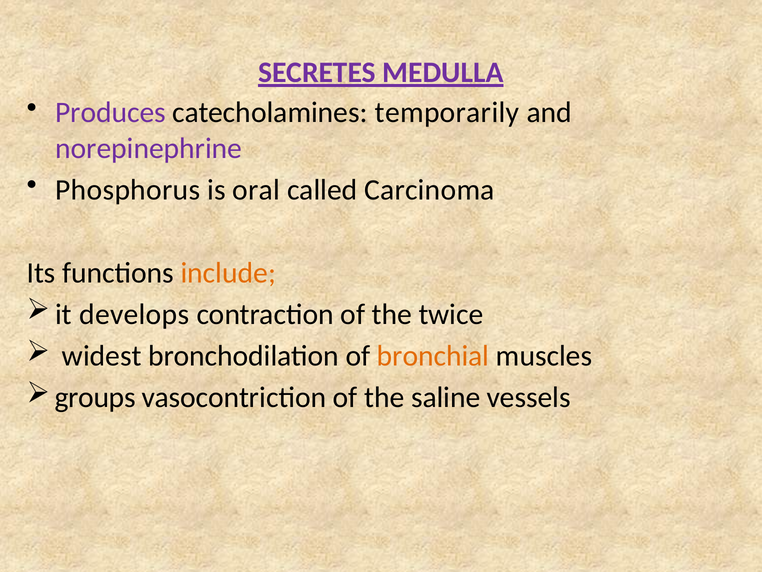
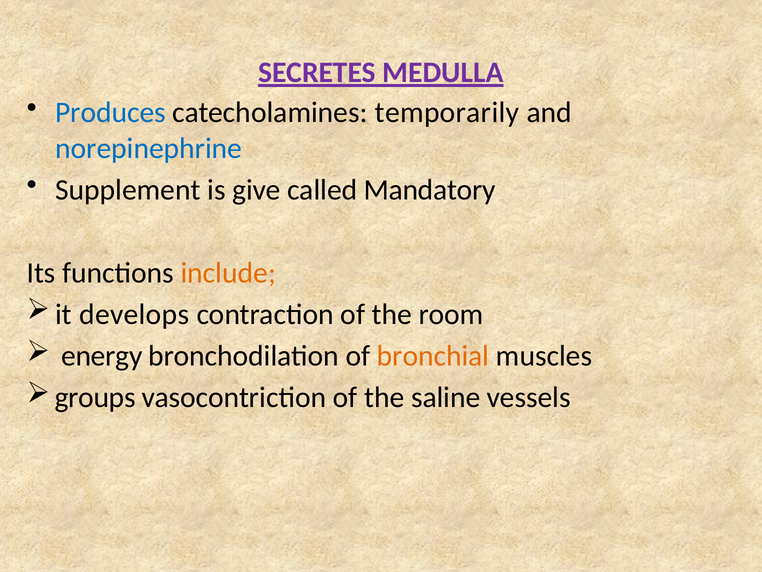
Produces colour: purple -> blue (111, 113)
norepinephrine colour: purple -> blue (149, 148)
Phosphorus: Phosphorus -> Supplement (128, 190)
oral: oral -> give (256, 190)
Carcinoma: Carcinoma -> Mandatory (430, 190)
twice: twice -> room (451, 314)
widest: widest -> energy (102, 356)
